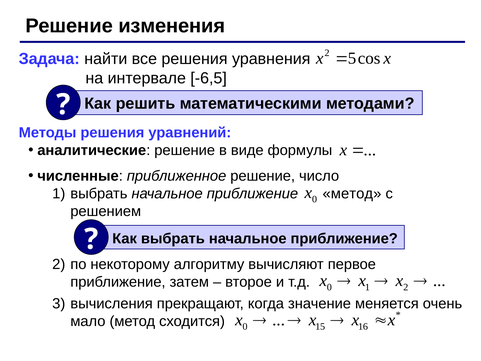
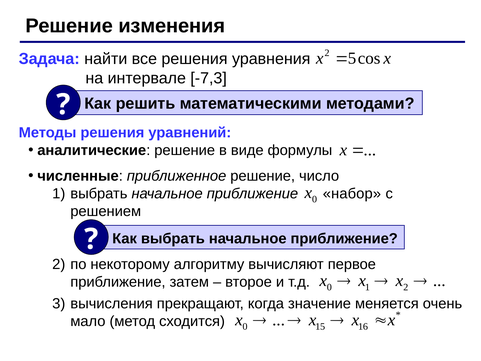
-6,5: -6,5 -> -7,3 (209, 78)
приближение метод: метод -> набор (352, 194)
